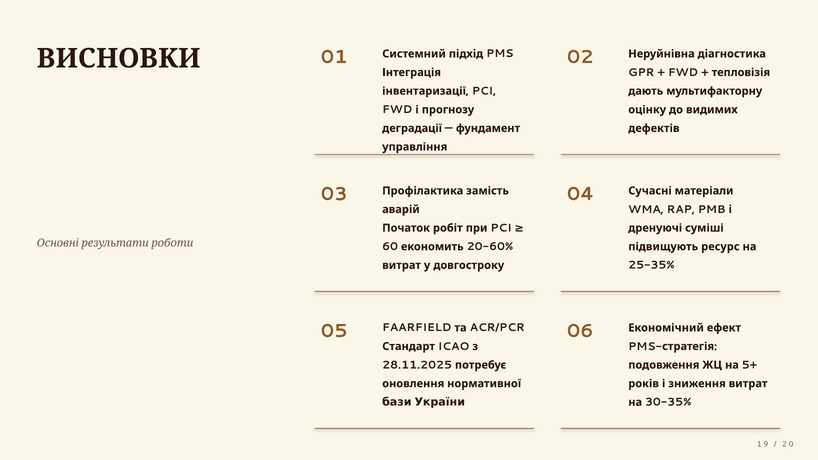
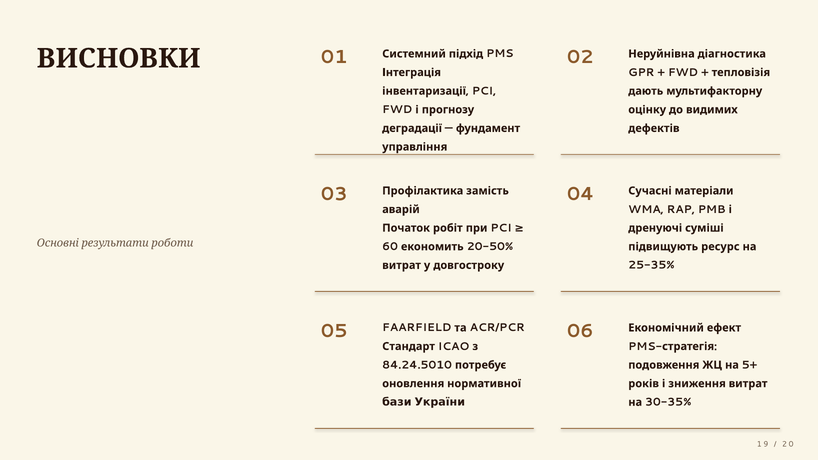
20-60%: 20-60% -> 20-50% (490, 247)
28.11.2025: 28.11.2025 -> 84.24.5010 (417, 365)
